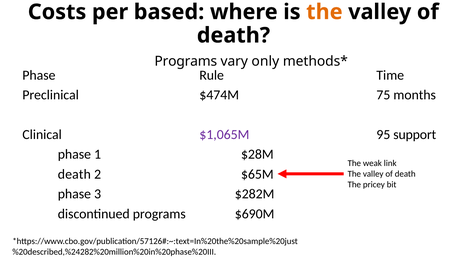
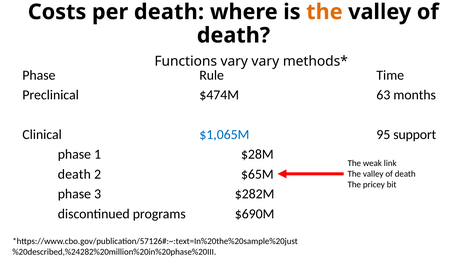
per based: based -> death (169, 12)
Programs: Programs -> Functions (186, 61)
vary only: only -> vary (265, 61)
75: 75 -> 63 (383, 95)
$1,065M colour: purple -> blue (224, 134)
